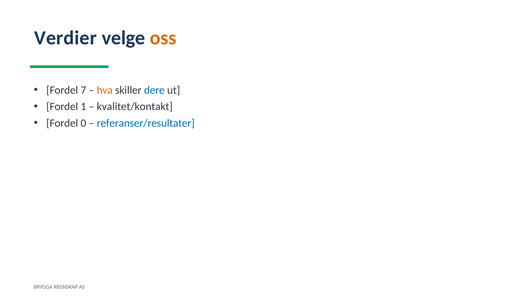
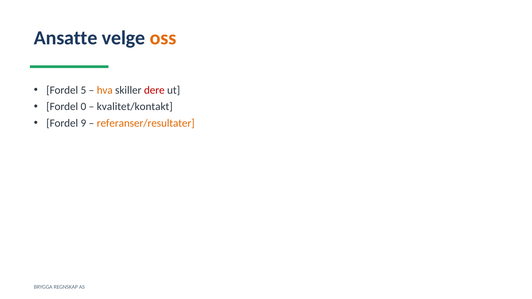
Verdier: Verdier -> Ansatte (66, 38)
7: 7 -> 5 (83, 90)
dere colour: blue -> red (154, 90)
1: 1 -> 0 (83, 107)
0: 0 -> 9 (83, 123)
referanser/resultater colour: blue -> orange (146, 123)
